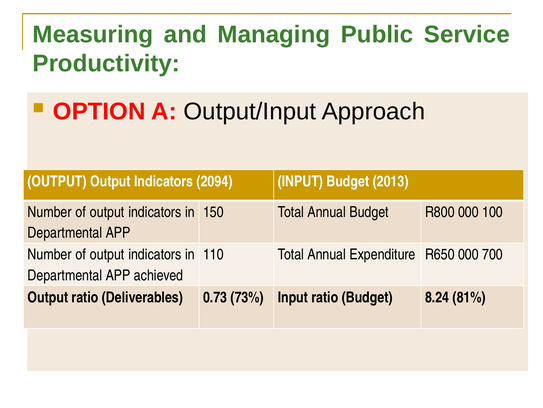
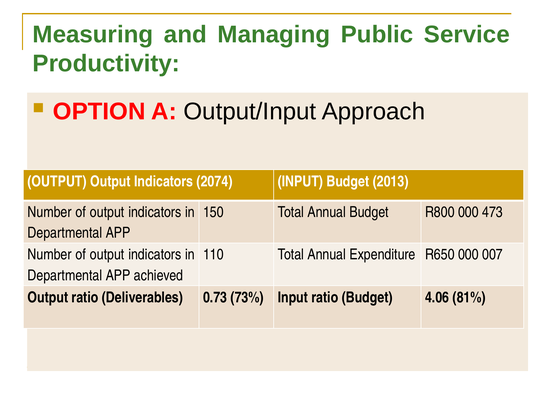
2094: 2094 -> 2074 (215, 181)
100: 100 -> 473 (493, 212)
700: 700 -> 007 (493, 254)
8.24: 8.24 -> 4.06 (437, 297)
